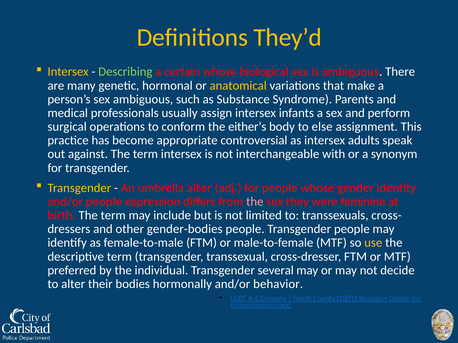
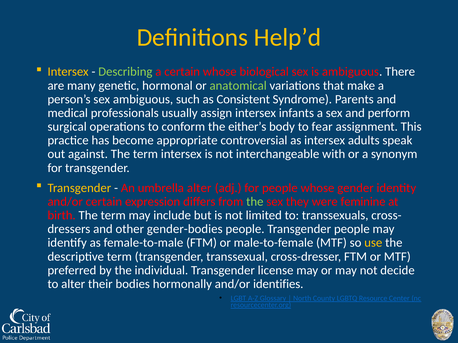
They’d: They’d -> Help’d (288, 38)
anatomical colour: yellow -> light green (238, 86)
Substance: Substance -> Consistent (243, 99)
else: else -> fear (322, 127)
and/or people: people -> certain (104, 202)
the colour: pink -> light green (255, 202)
several: several -> license (276, 271)
behavior: behavior -> identifies (278, 284)
